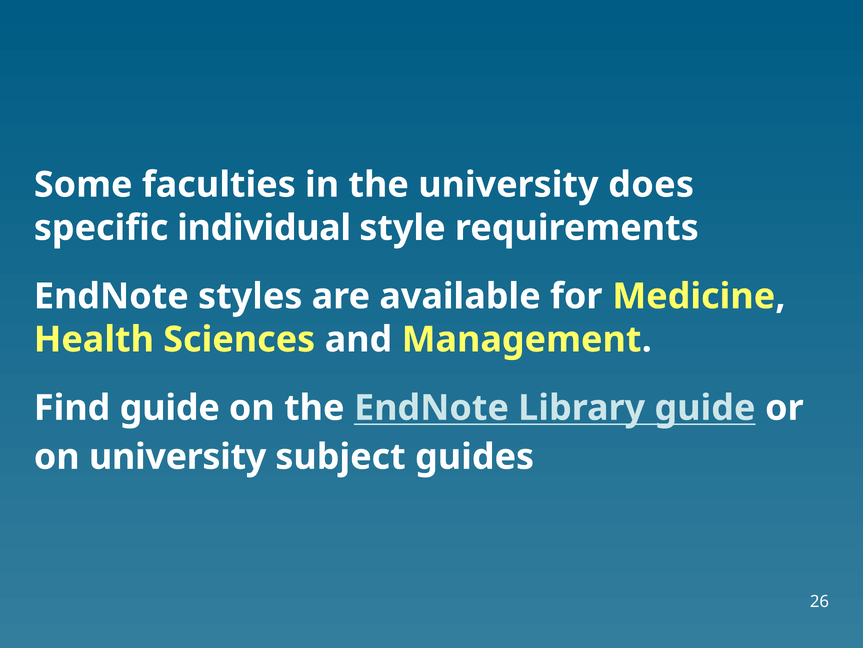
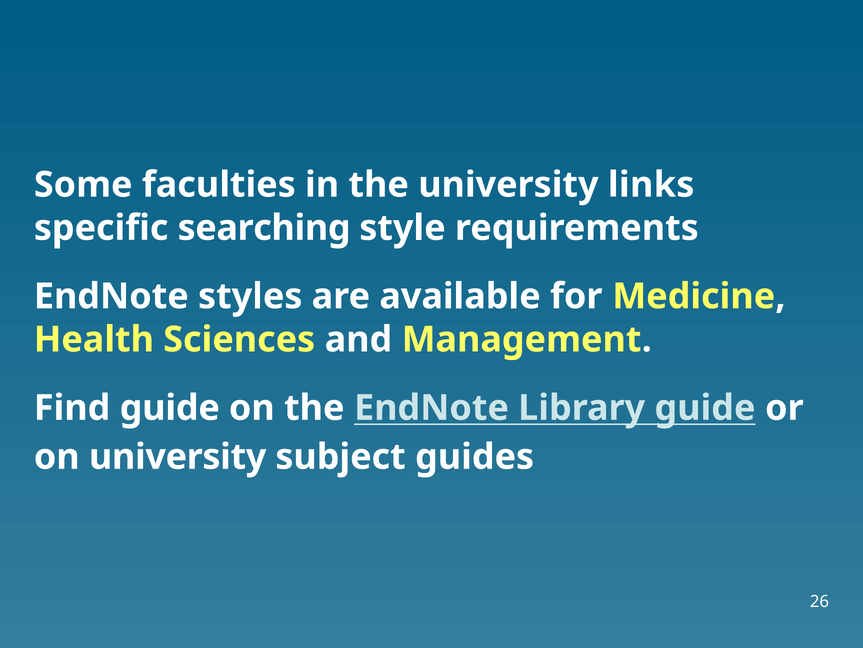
does: does -> links (651, 185)
individual: individual -> searching (264, 228)
